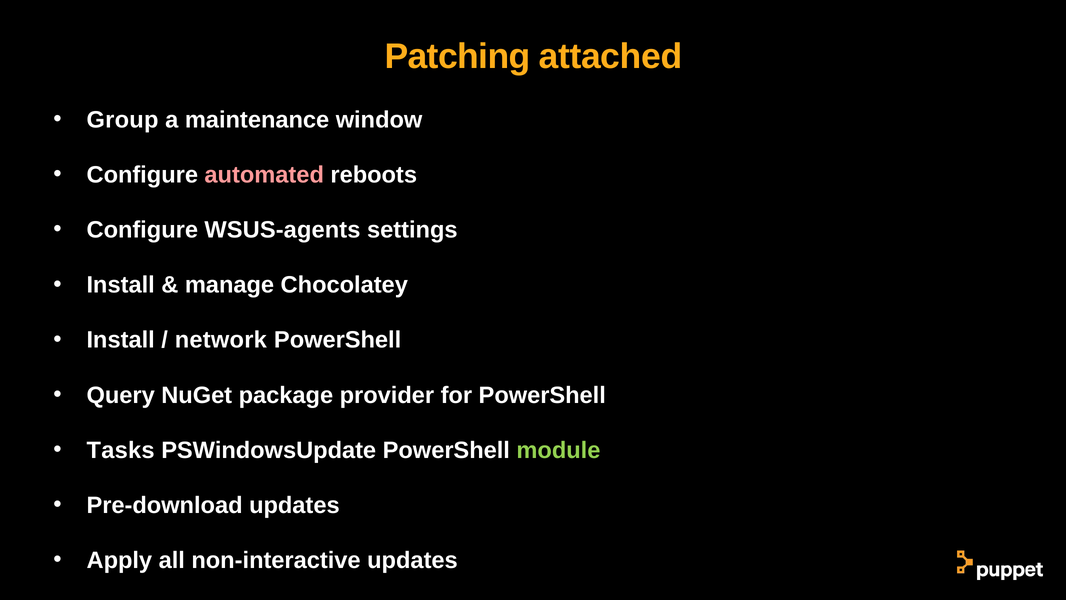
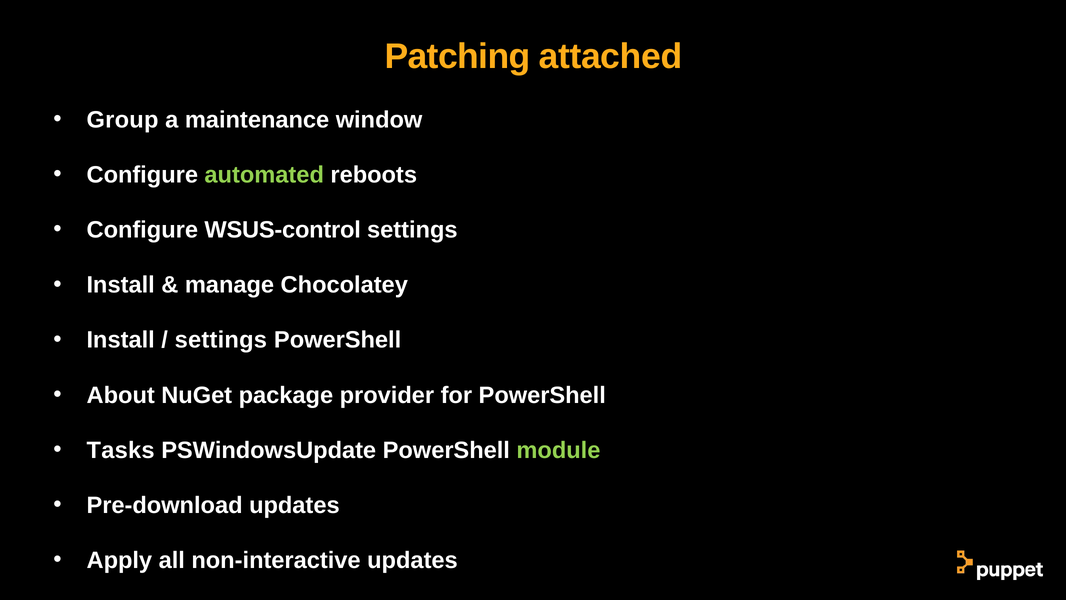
automated colour: pink -> light green (264, 175)
WSUS-agents: WSUS-agents -> WSUS-control (283, 230)
network: network -> settings (221, 340)
Query: Query -> About (121, 395)
